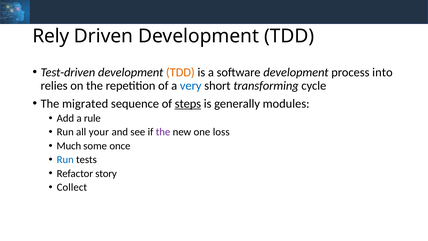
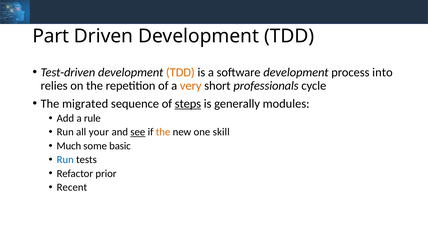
Rely: Rely -> Part (51, 36)
very colour: blue -> orange (191, 86)
transforming: transforming -> professionals (266, 86)
see underline: none -> present (138, 132)
the colour: purple -> orange (163, 132)
loss: loss -> skill (221, 132)
once: once -> basic (120, 146)
story: story -> prior (106, 173)
Collect: Collect -> Recent (72, 187)
